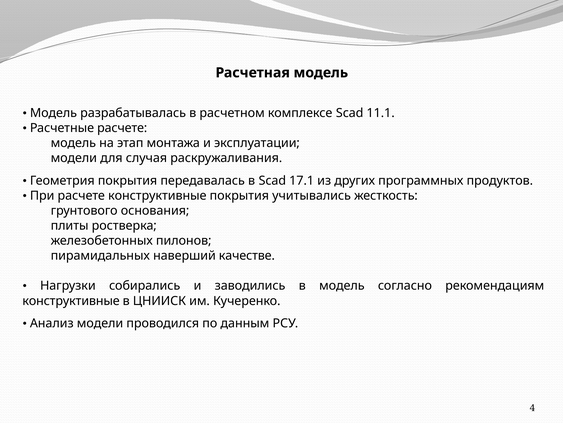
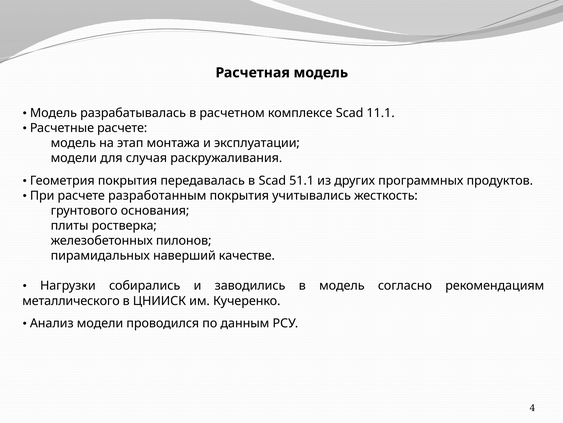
17.1: 17.1 -> 51.1 (302, 180)
расчете конструктивные: конструктивные -> разработанным (157, 195)
конструктивные: конструктивные -> металлического (71, 300)
